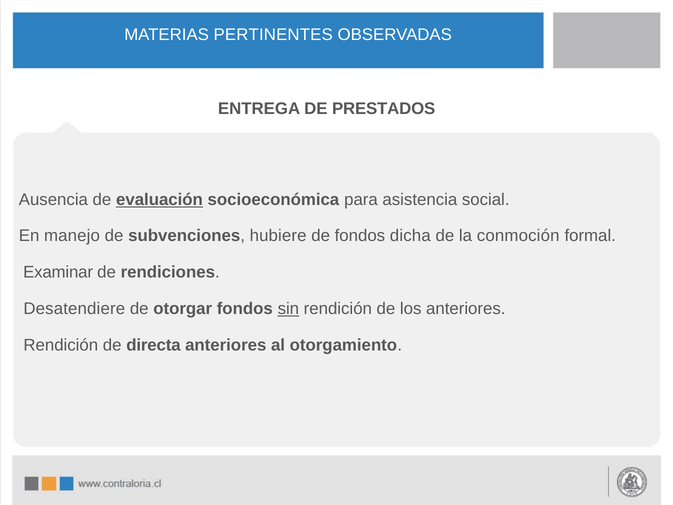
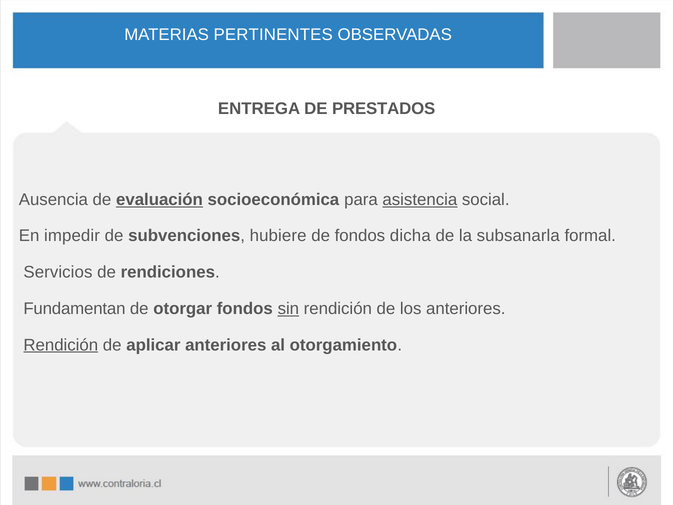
asistencia underline: none -> present (420, 199)
manejo: manejo -> impedir (72, 236)
conmoción: conmoción -> subsanarla (518, 236)
Examinar: Examinar -> Servicios (58, 272)
Desatendiere: Desatendiere -> Fundamentan (74, 308)
Rendición underline: none -> present (61, 345)
directa: directa -> aplicar (153, 345)
